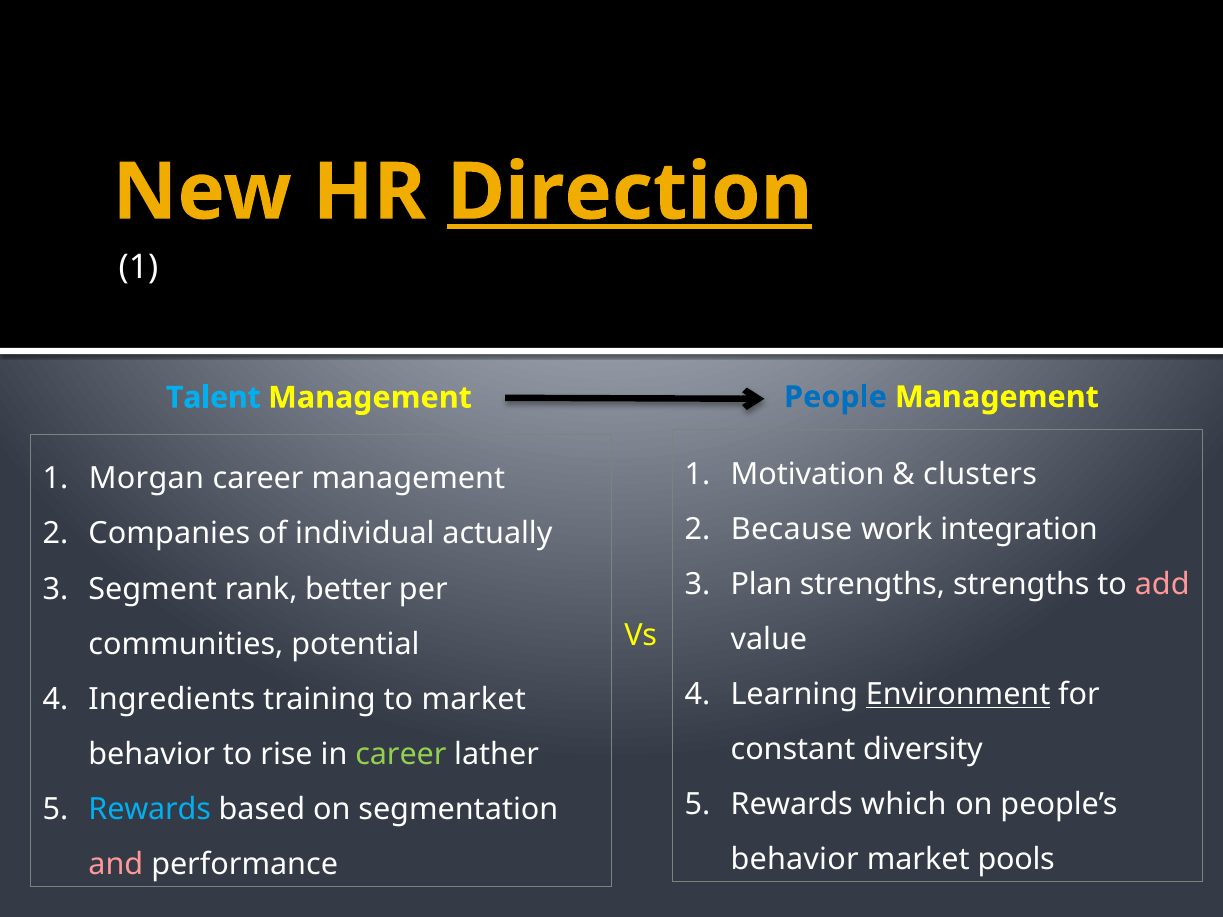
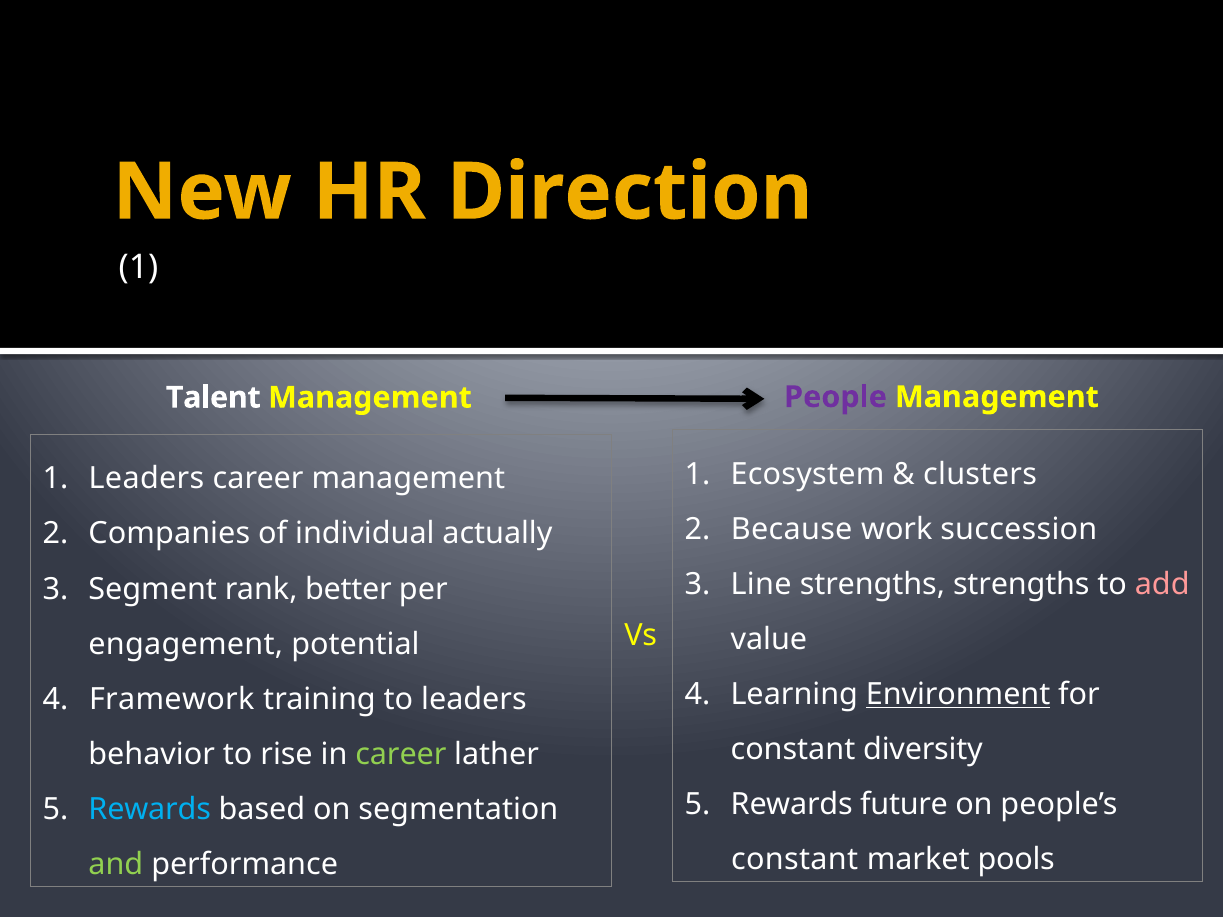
Direction underline: present -> none (630, 192)
Talent colour: light blue -> white (213, 398)
People colour: blue -> purple (836, 397)
Motivation: Motivation -> Ecosystem (807, 474)
1 Morgan: Morgan -> Leaders (146, 479)
integration: integration -> succession (1019, 529)
Plan: Plan -> Line (761, 584)
communities: communities -> engagement (186, 644)
Ingredients: Ingredients -> Framework (172, 699)
to market: market -> leaders (474, 699)
which: which -> future (904, 805)
behavior: behavior -> constant (795, 860)
and colour: pink -> light green (116, 864)
